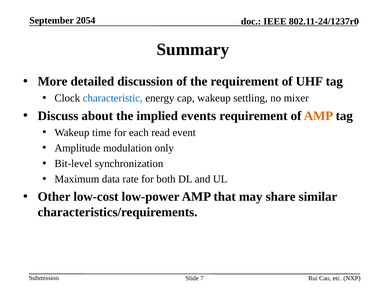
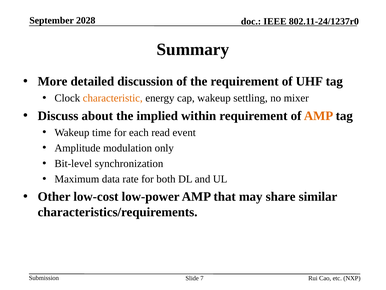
2054: 2054 -> 2028 (86, 20)
characteristic colour: blue -> orange (113, 98)
events: events -> within (199, 116)
